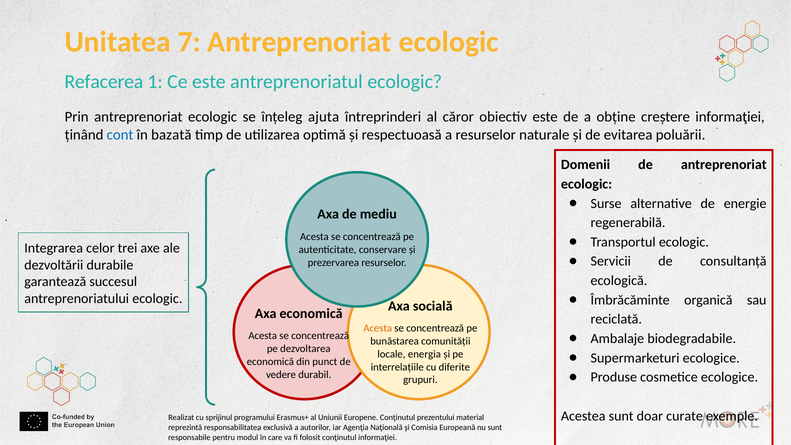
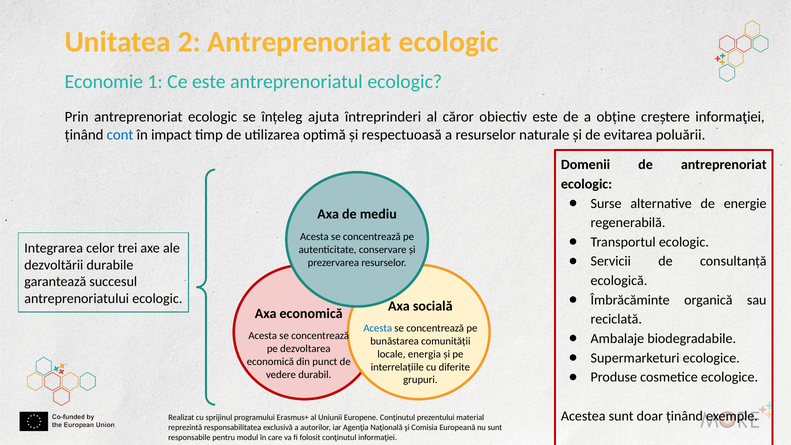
7: 7 -> 2 (189, 42)
Refacerea: Refacerea -> Economie (104, 82)
bazată: bazată -> impact (171, 135)
Acesta colour: orange -> blue (378, 328)
doar curate: curate -> ținând (685, 416)
